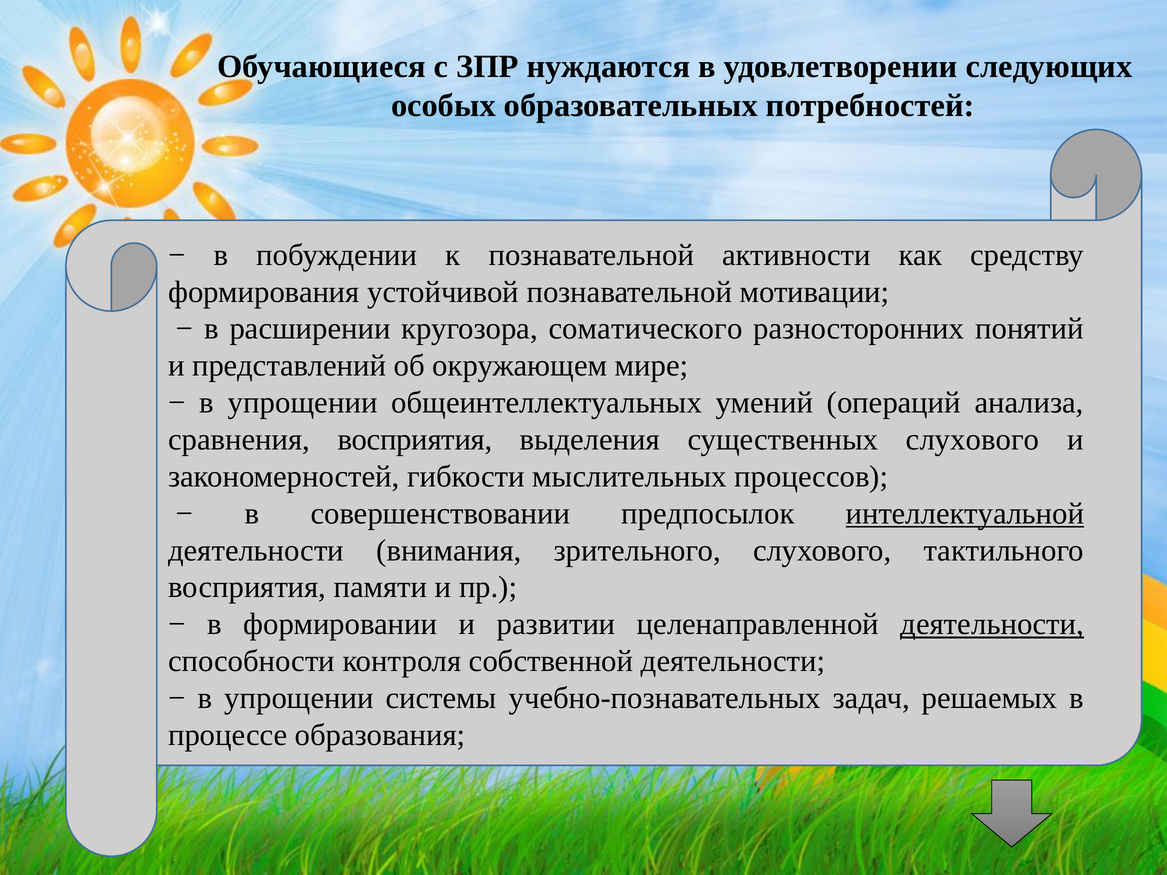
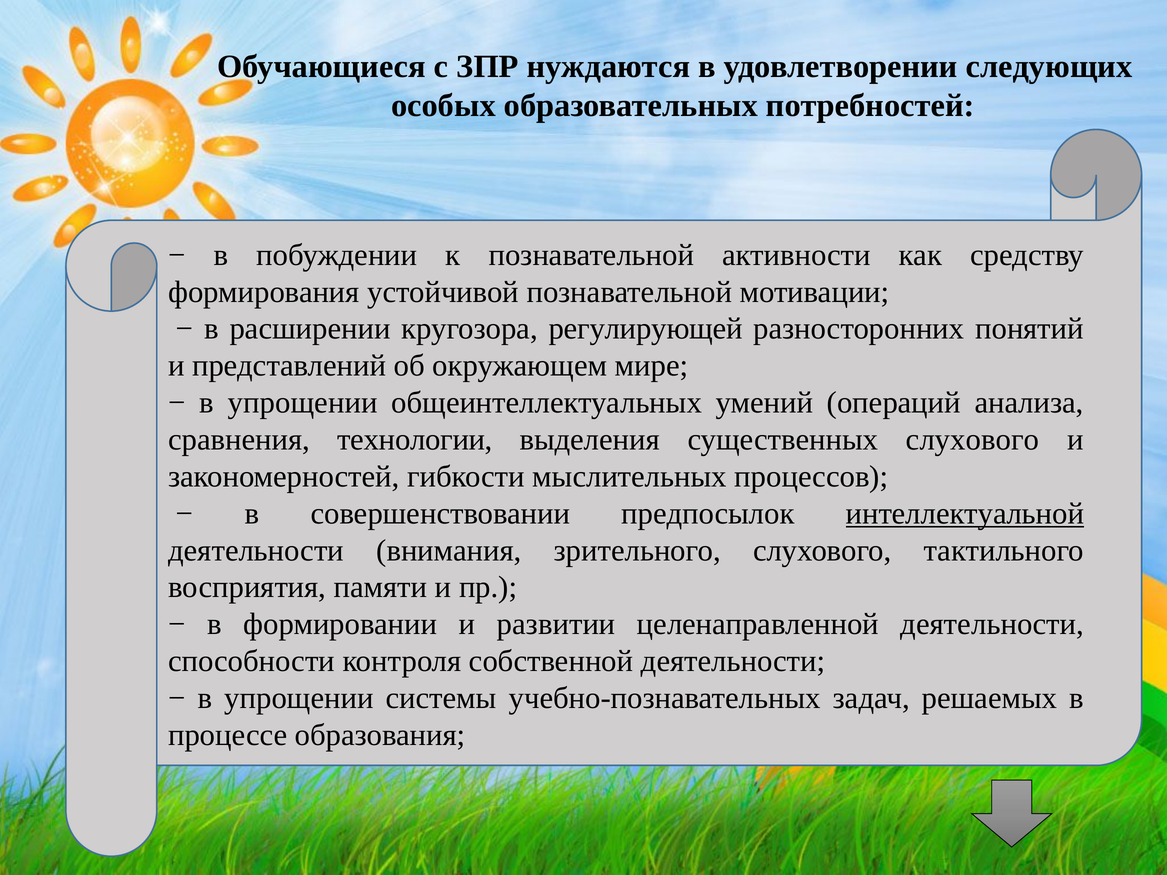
соматического: соматического -> регулирующей (646, 329)
сравнения восприятия: восприятия -> технологии (415, 440)
деятельности underline: present -> none (992, 624)
